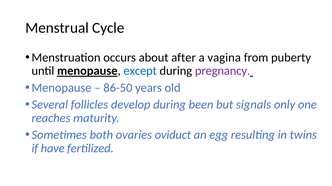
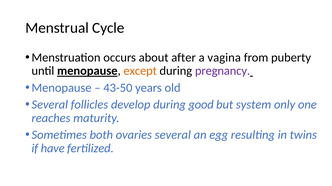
except colour: blue -> orange (140, 71)
86-50: 86-50 -> 43-50 (118, 88)
been: been -> good (201, 105)
signals: signals -> system (254, 105)
ovaries oviduct: oviduct -> several (173, 135)
